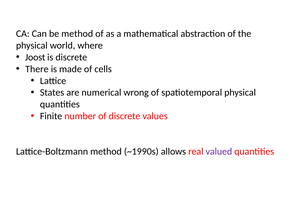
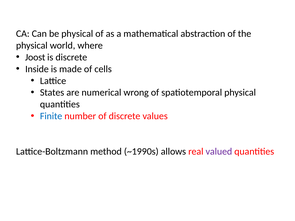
be method: method -> physical (77, 34)
There: There -> Inside (37, 69)
Finite colour: black -> blue (51, 116)
